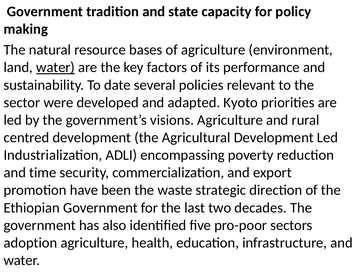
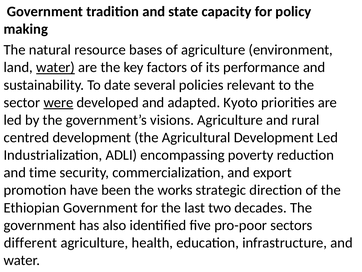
were underline: none -> present (58, 102)
waste: waste -> works (175, 190)
adoption: adoption -> different (30, 242)
